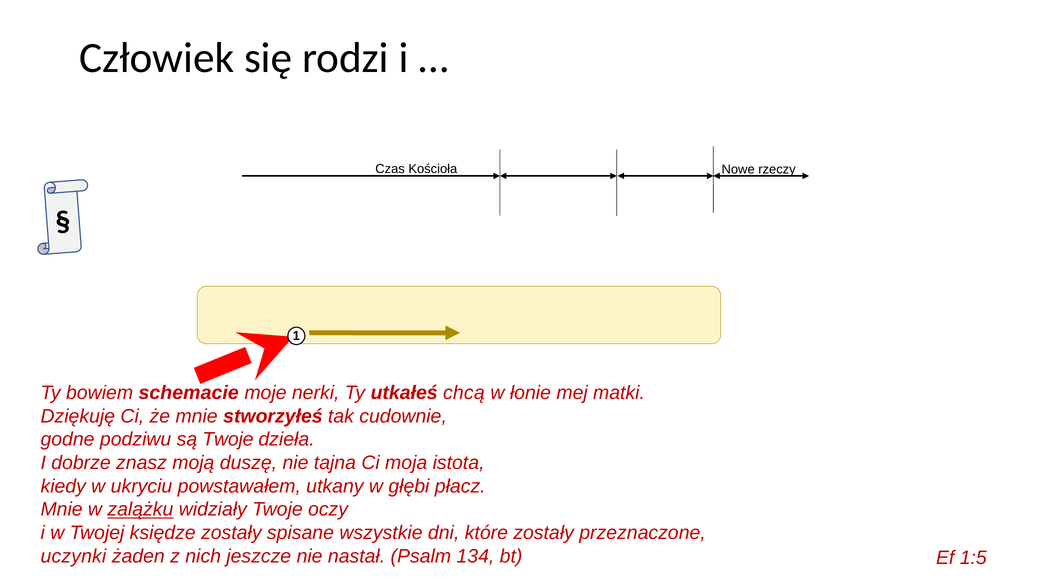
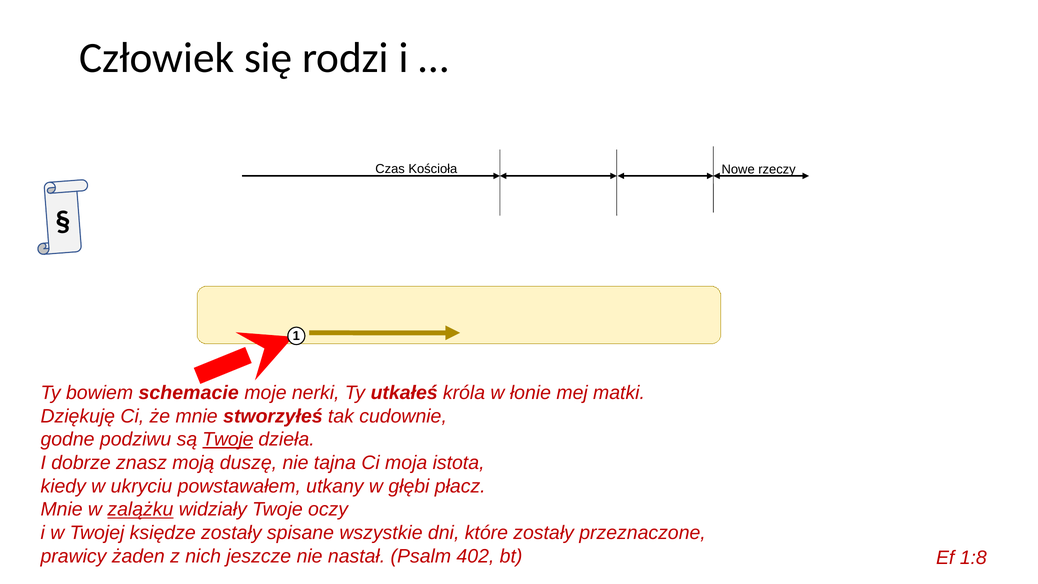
chcą: chcą -> króla (464, 393)
Twoje underline: none -> present (228, 439)
uczynki: uczynki -> prawicy (73, 556)
134: 134 -> 402 (475, 556)
1:5: 1:5 -> 1:8 (973, 558)
